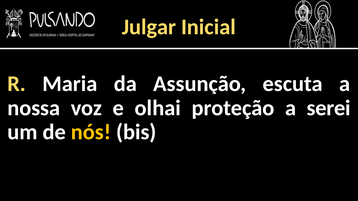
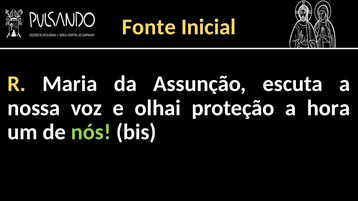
Julgar: Julgar -> Fonte (149, 27)
serei: serei -> hora (328, 108)
nós colour: yellow -> light green (91, 132)
